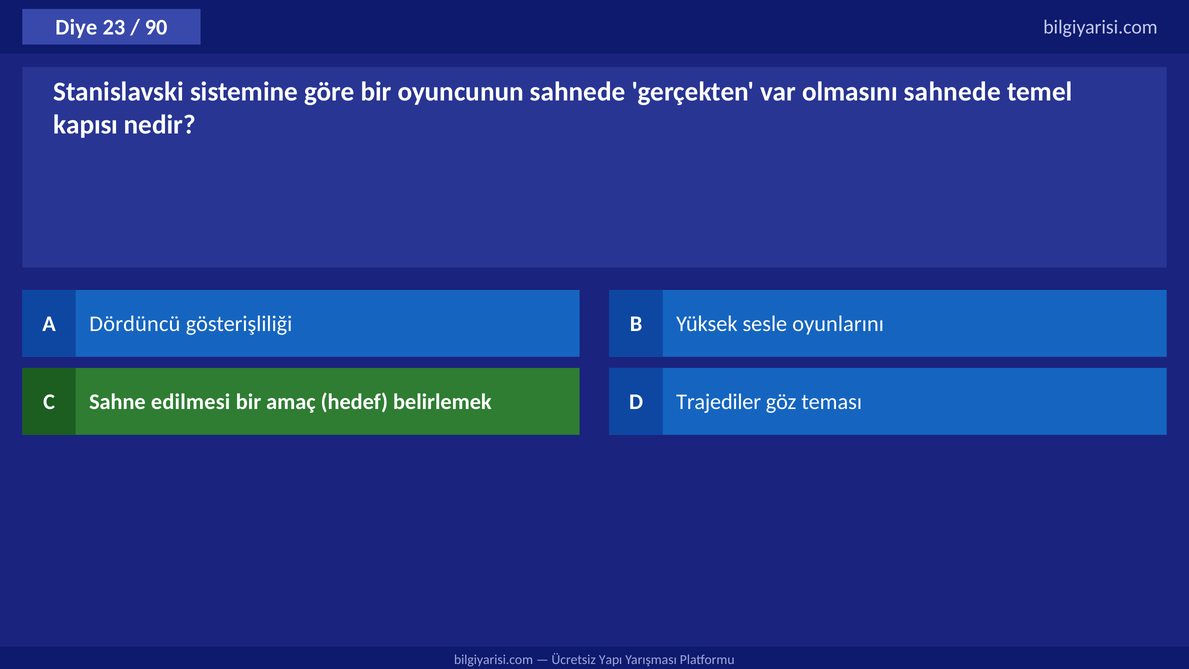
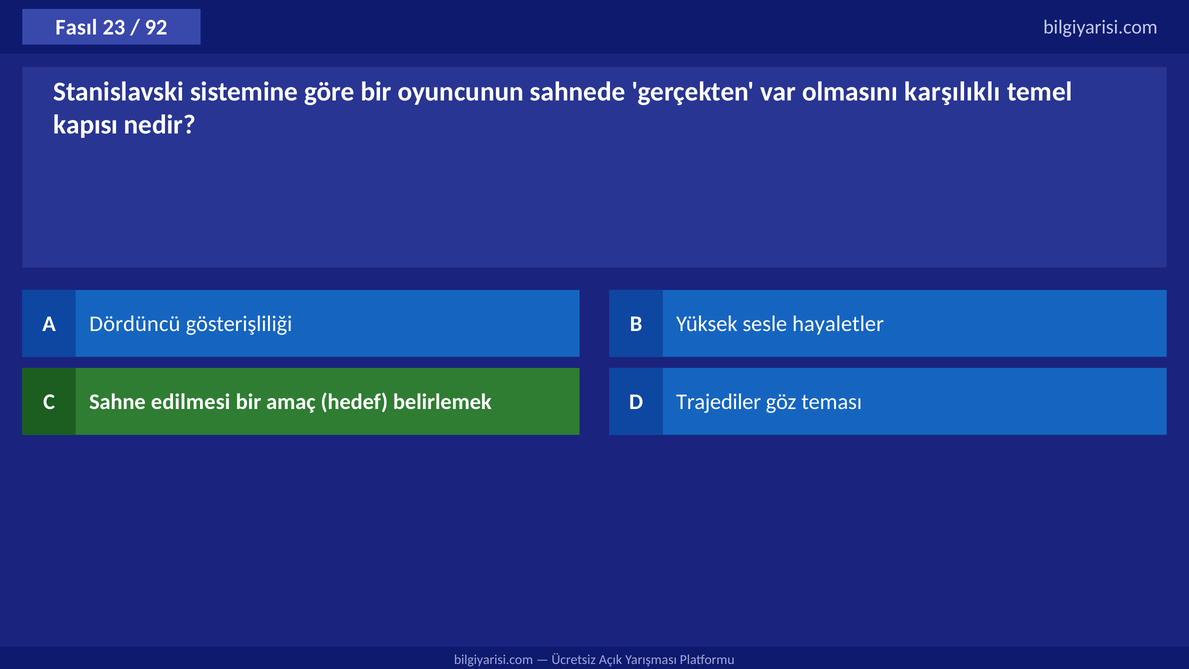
Diye: Diye -> Fasıl (76, 27)
90: 90 -> 92 (156, 27)
olmasını sahnede: sahnede -> karşılıklı (952, 92)
oyunlarını: oyunlarını -> hayaletler (838, 324)
Yapı: Yapı -> Açık (611, 660)
